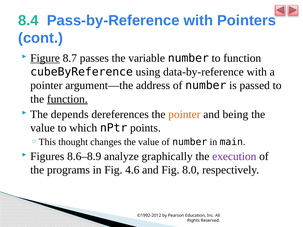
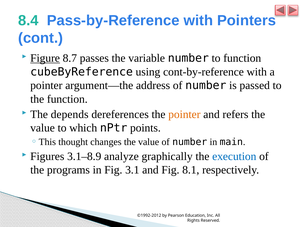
data-by-reference: data-by-reference -> cont-by-reference (203, 72)
function underline: present -> none (67, 99)
being: being -> refers (235, 114)
8.6–8.9: 8.6–8.9 -> 3.1–8.9 (84, 156)
execution colour: purple -> blue (234, 156)
4.6: 4.6 -> 3.1 (132, 170)
8.0: 8.0 -> 8.1 (191, 170)
